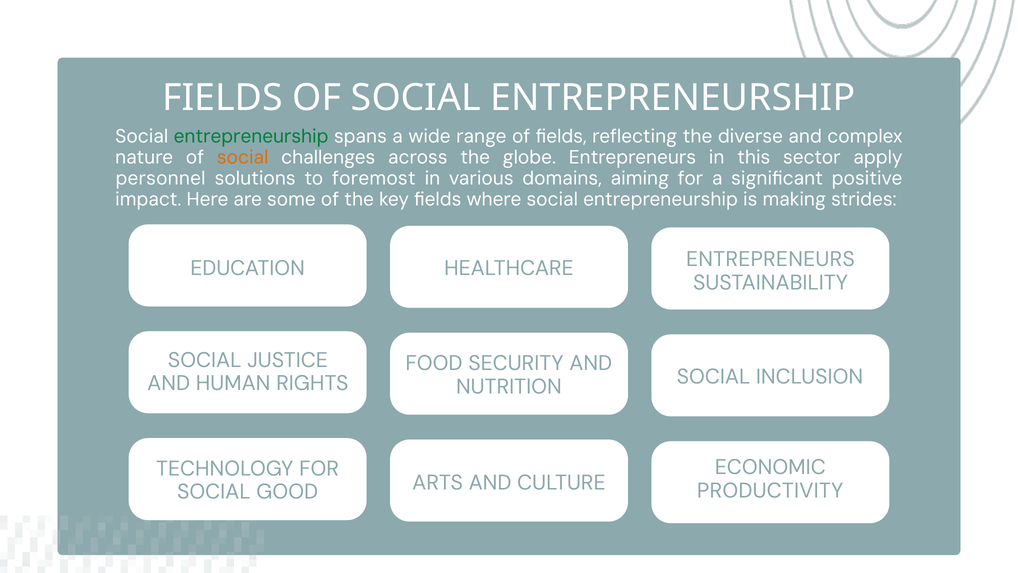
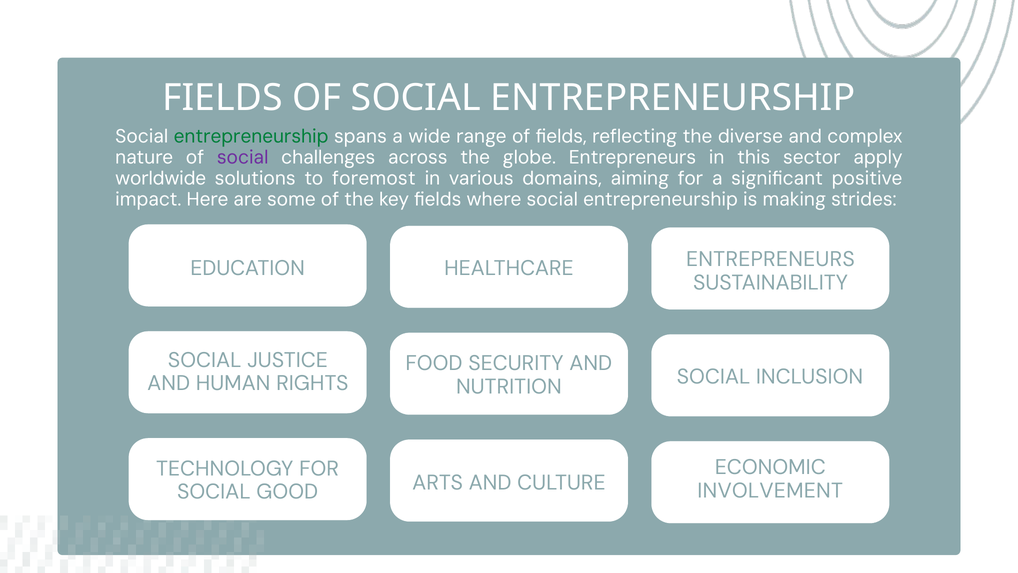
social colour: orange -> purple (243, 157)
personnel: personnel -> worldwide (161, 178)
PRODUCTIVITY: PRODUCTIVITY -> INVOLVEMENT (770, 490)
